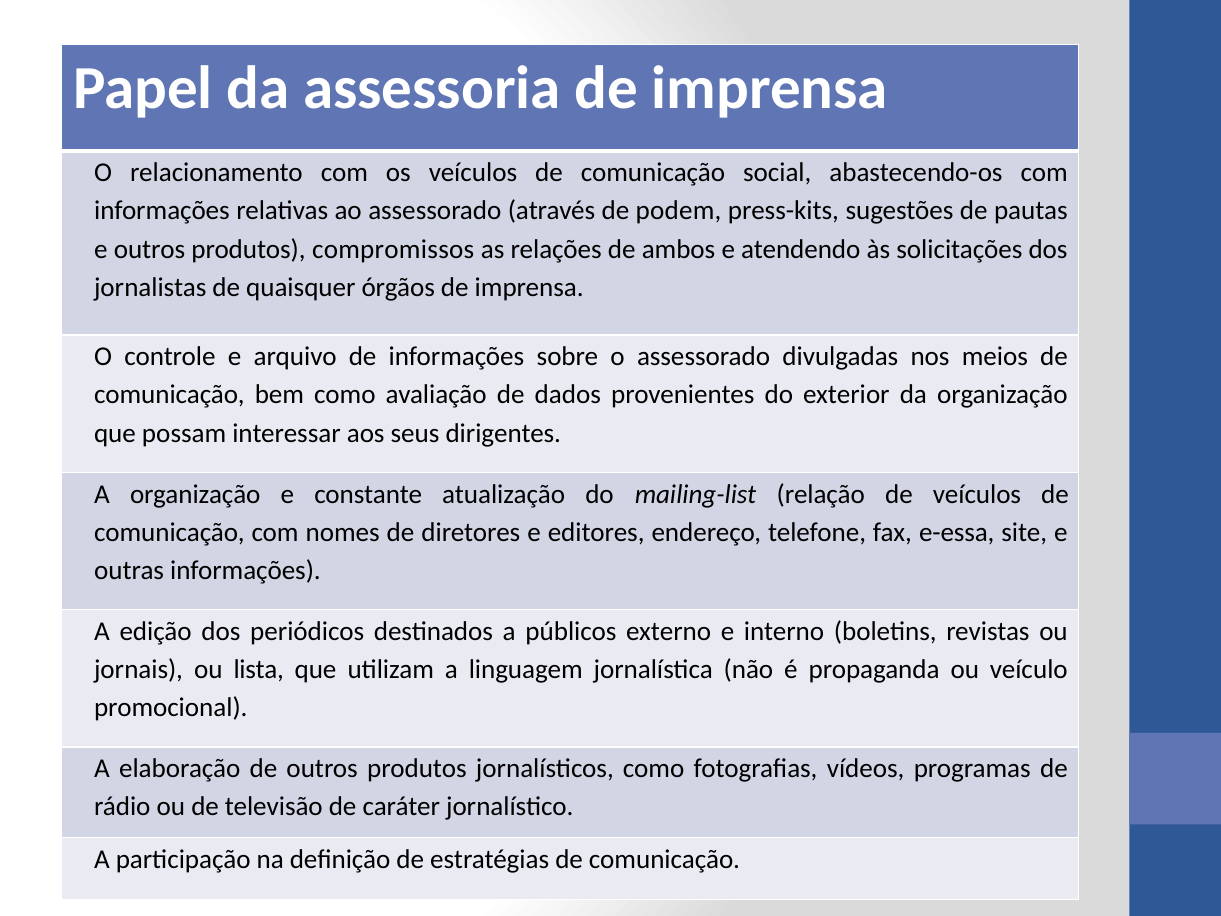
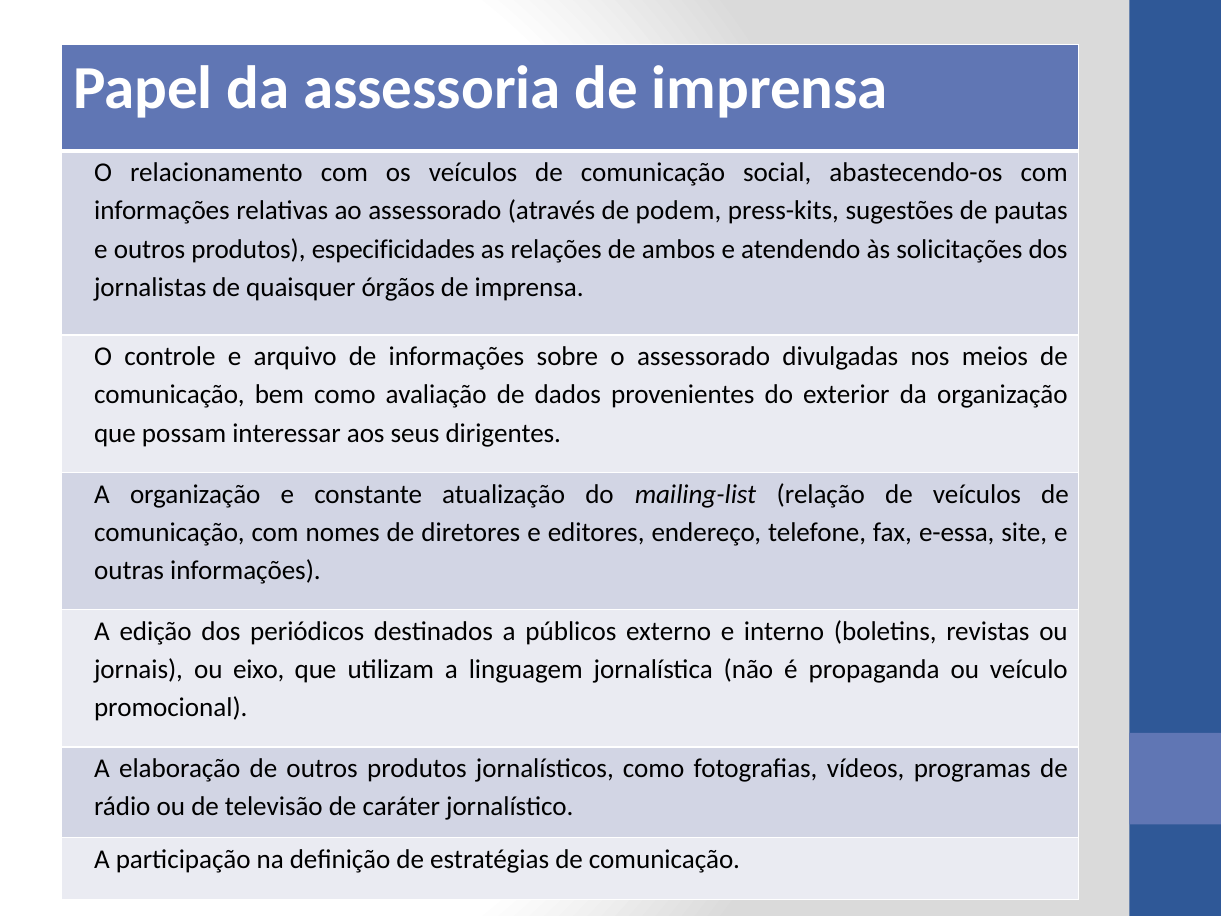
compromissos: compromissos -> especificidades (393, 249)
lista: lista -> eixo (259, 669)
